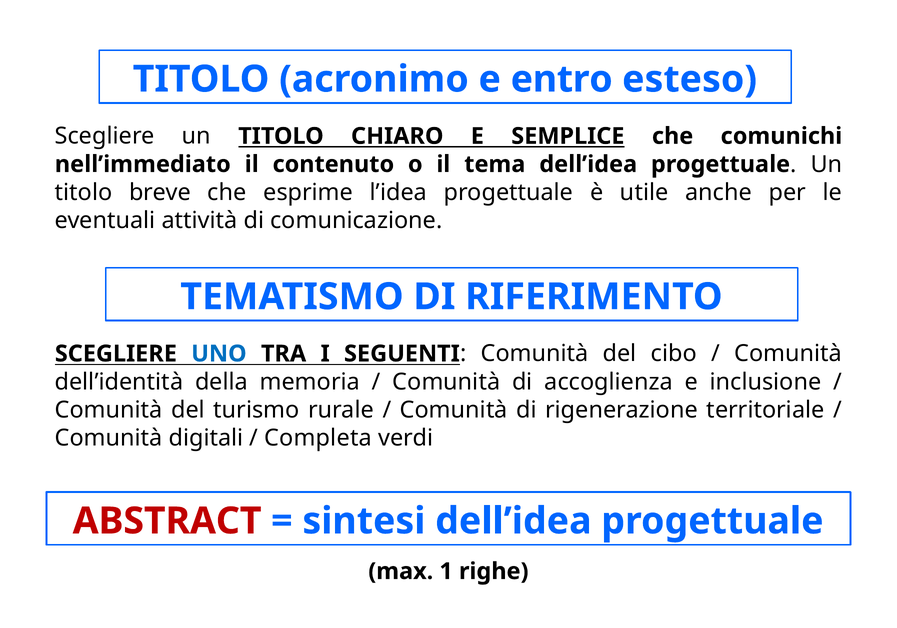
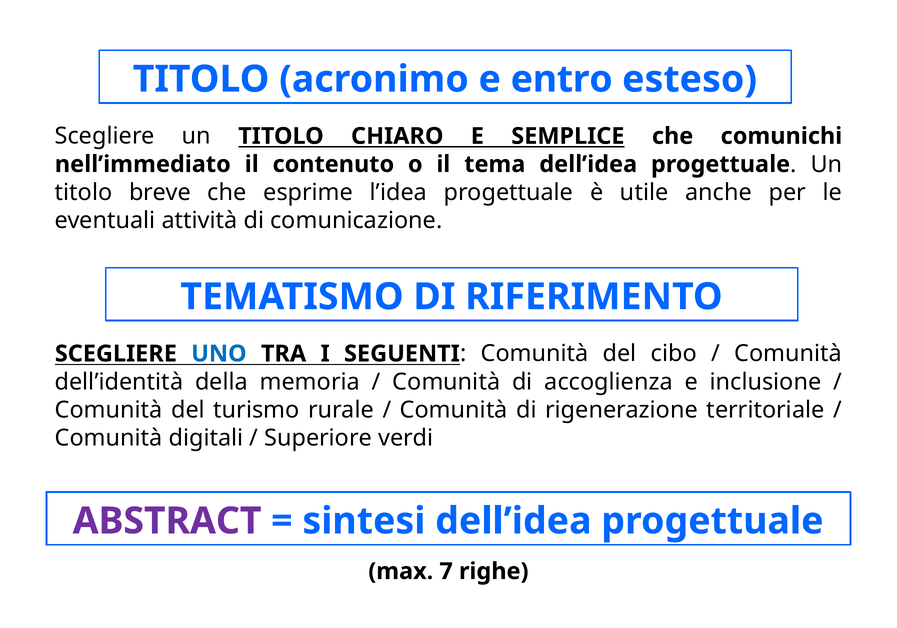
Completa: Completa -> Superiore (318, 438)
ABSTRACT colour: red -> purple (167, 521)
1: 1 -> 7 (446, 571)
